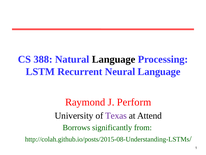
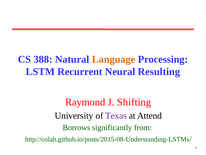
Language colour: black -> orange (114, 59)
Neural Language: Language -> Resulting (159, 71)
Perform: Perform -> Shifting (134, 102)
